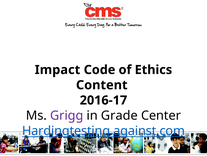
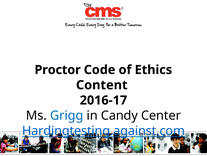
Impact: Impact -> Proctor (58, 70)
Grigg colour: purple -> blue (67, 115)
Grade: Grade -> Candy (119, 115)
